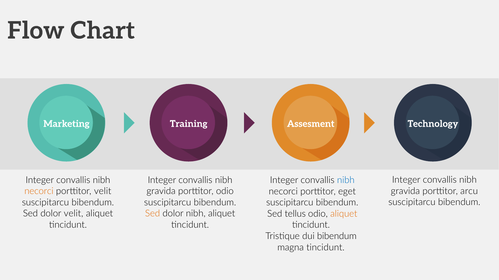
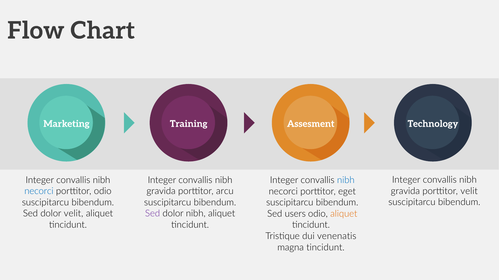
porttitor arcu: arcu -> velit (469, 192)
necorci colour: orange -> blue (39, 192)
porttitor velit: velit -> odio (103, 192)
porttitor odio: odio -> arcu (225, 192)
Sed colour: orange -> purple (153, 214)
tellus: tellus -> users (295, 214)
dui bibendum: bibendum -> venenatis (337, 237)
